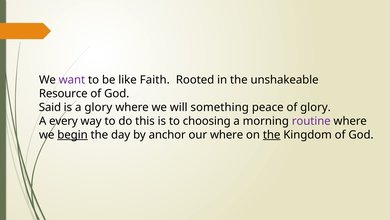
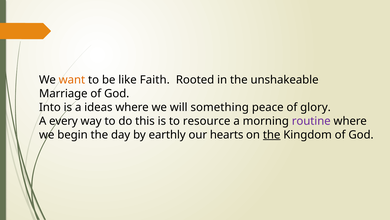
want colour: purple -> orange (72, 80)
Resource: Resource -> Marriage (63, 93)
Said: Said -> Into (50, 107)
a glory: glory -> ideas (98, 107)
choosing: choosing -> resource (207, 121)
begin underline: present -> none (72, 134)
anchor: anchor -> earthly (167, 134)
our where: where -> hearts (227, 134)
